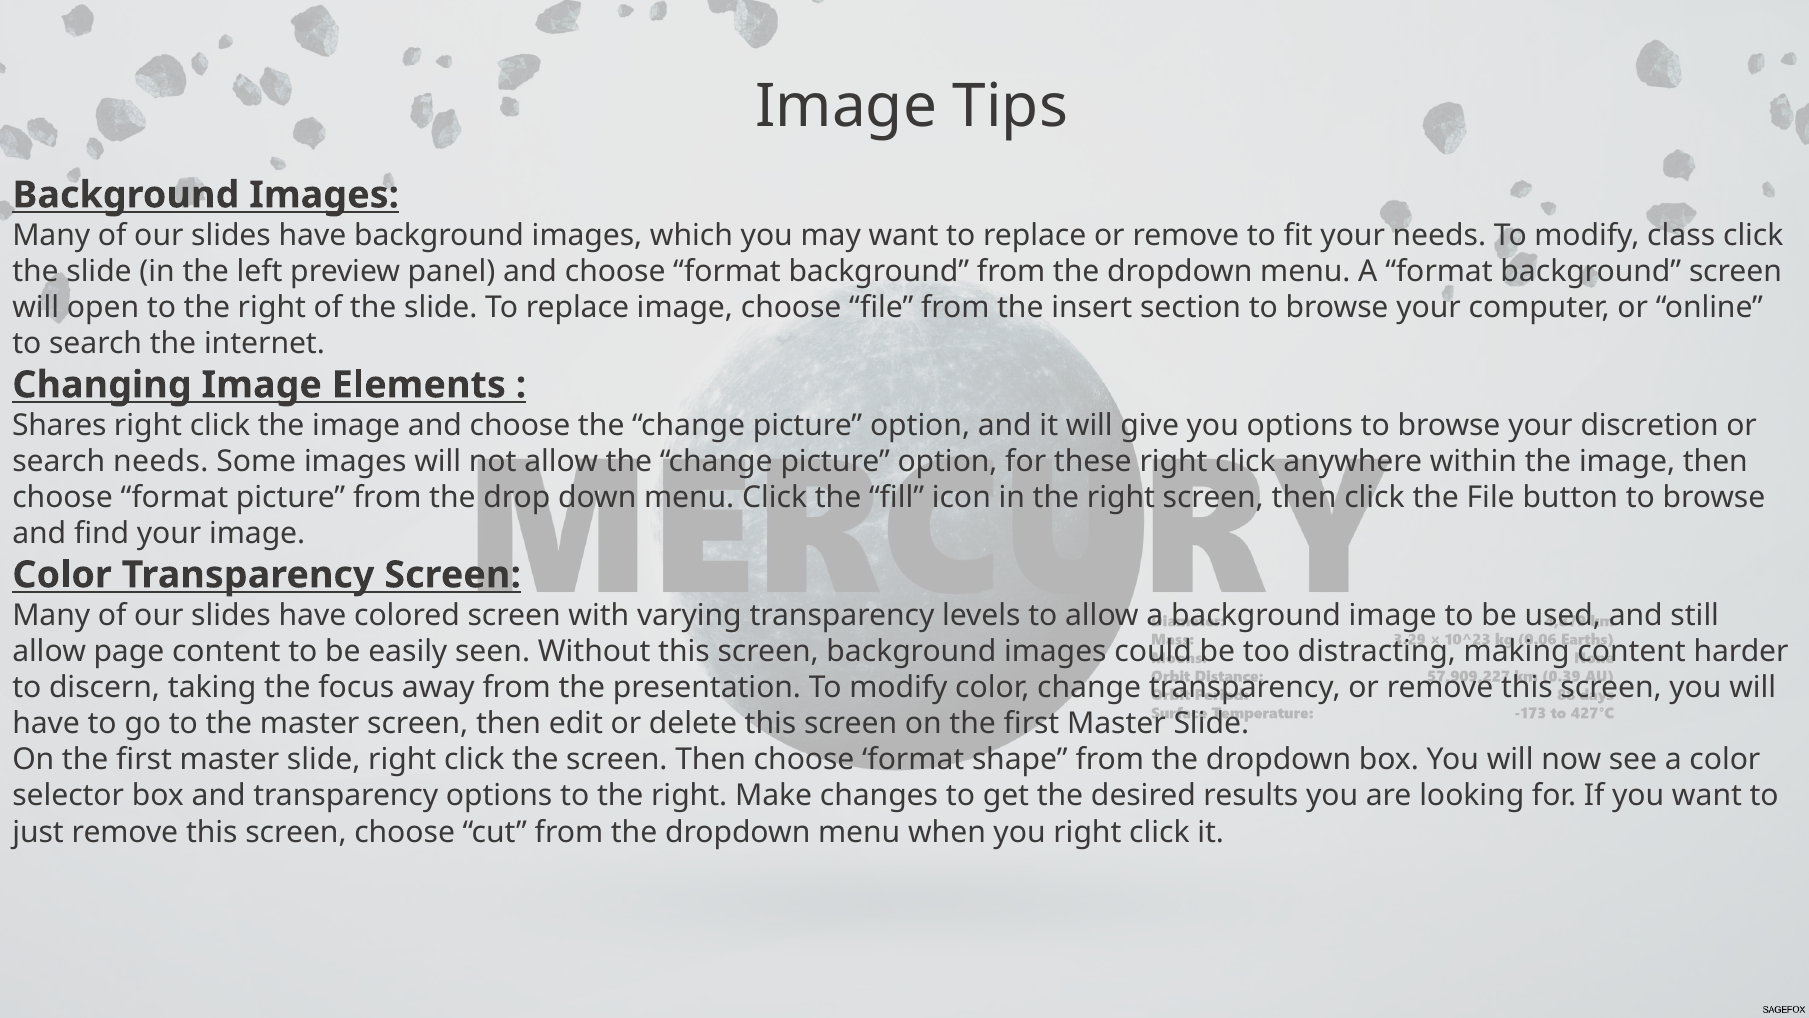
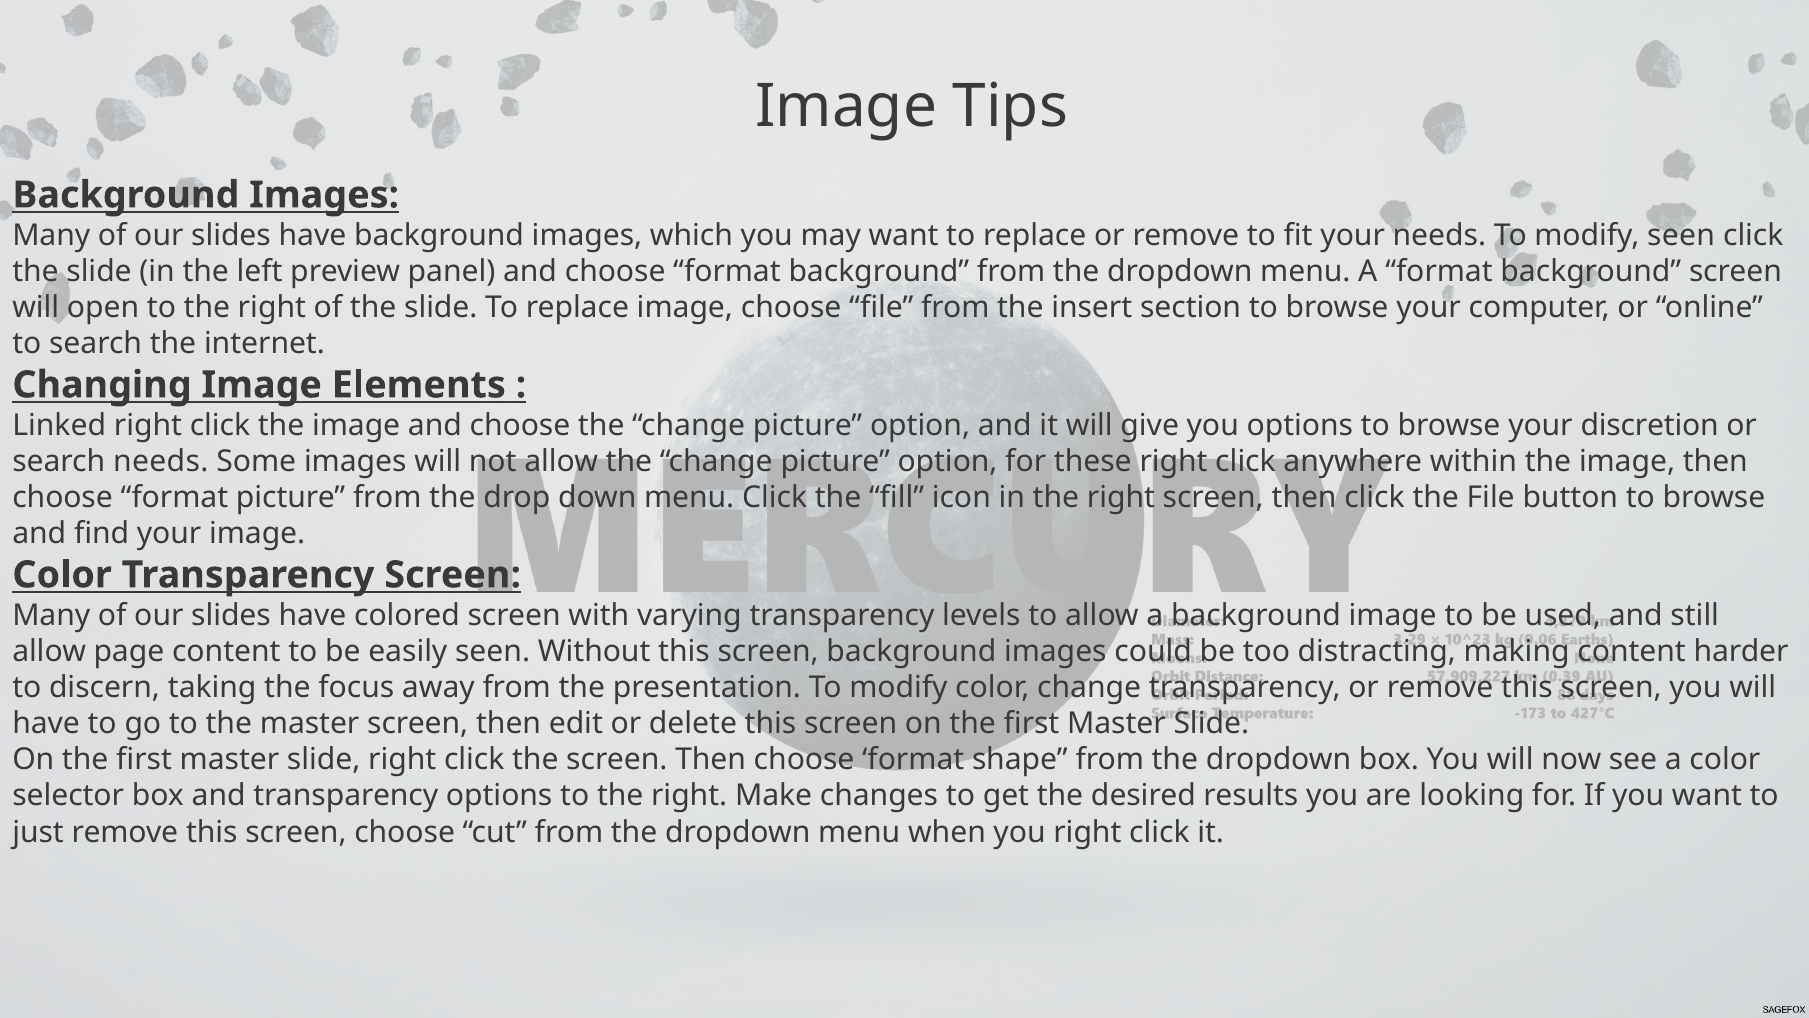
modify class: class -> seen (1681, 235)
Shares: Shares -> Linked (59, 425)
